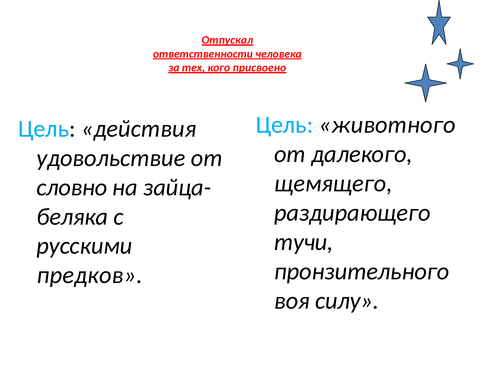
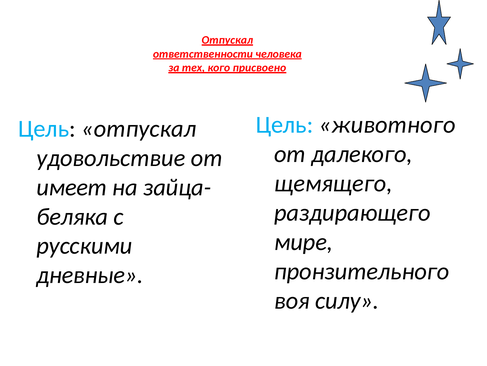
Цель действия: действия -> отпускал (139, 129)
словно: словно -> имеет (72, 187)
тучи: тучи -> мире (304, 242)
предков: предков -> дневные (90, 275)
